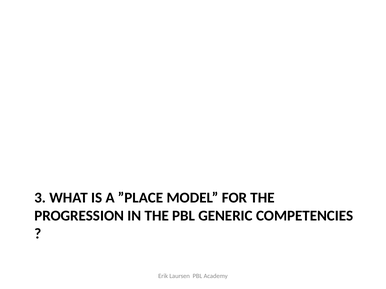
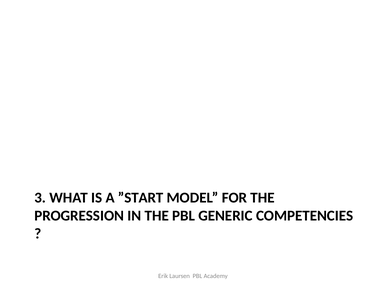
”PLACE: ”PLACE -> ”START (141, 198)
